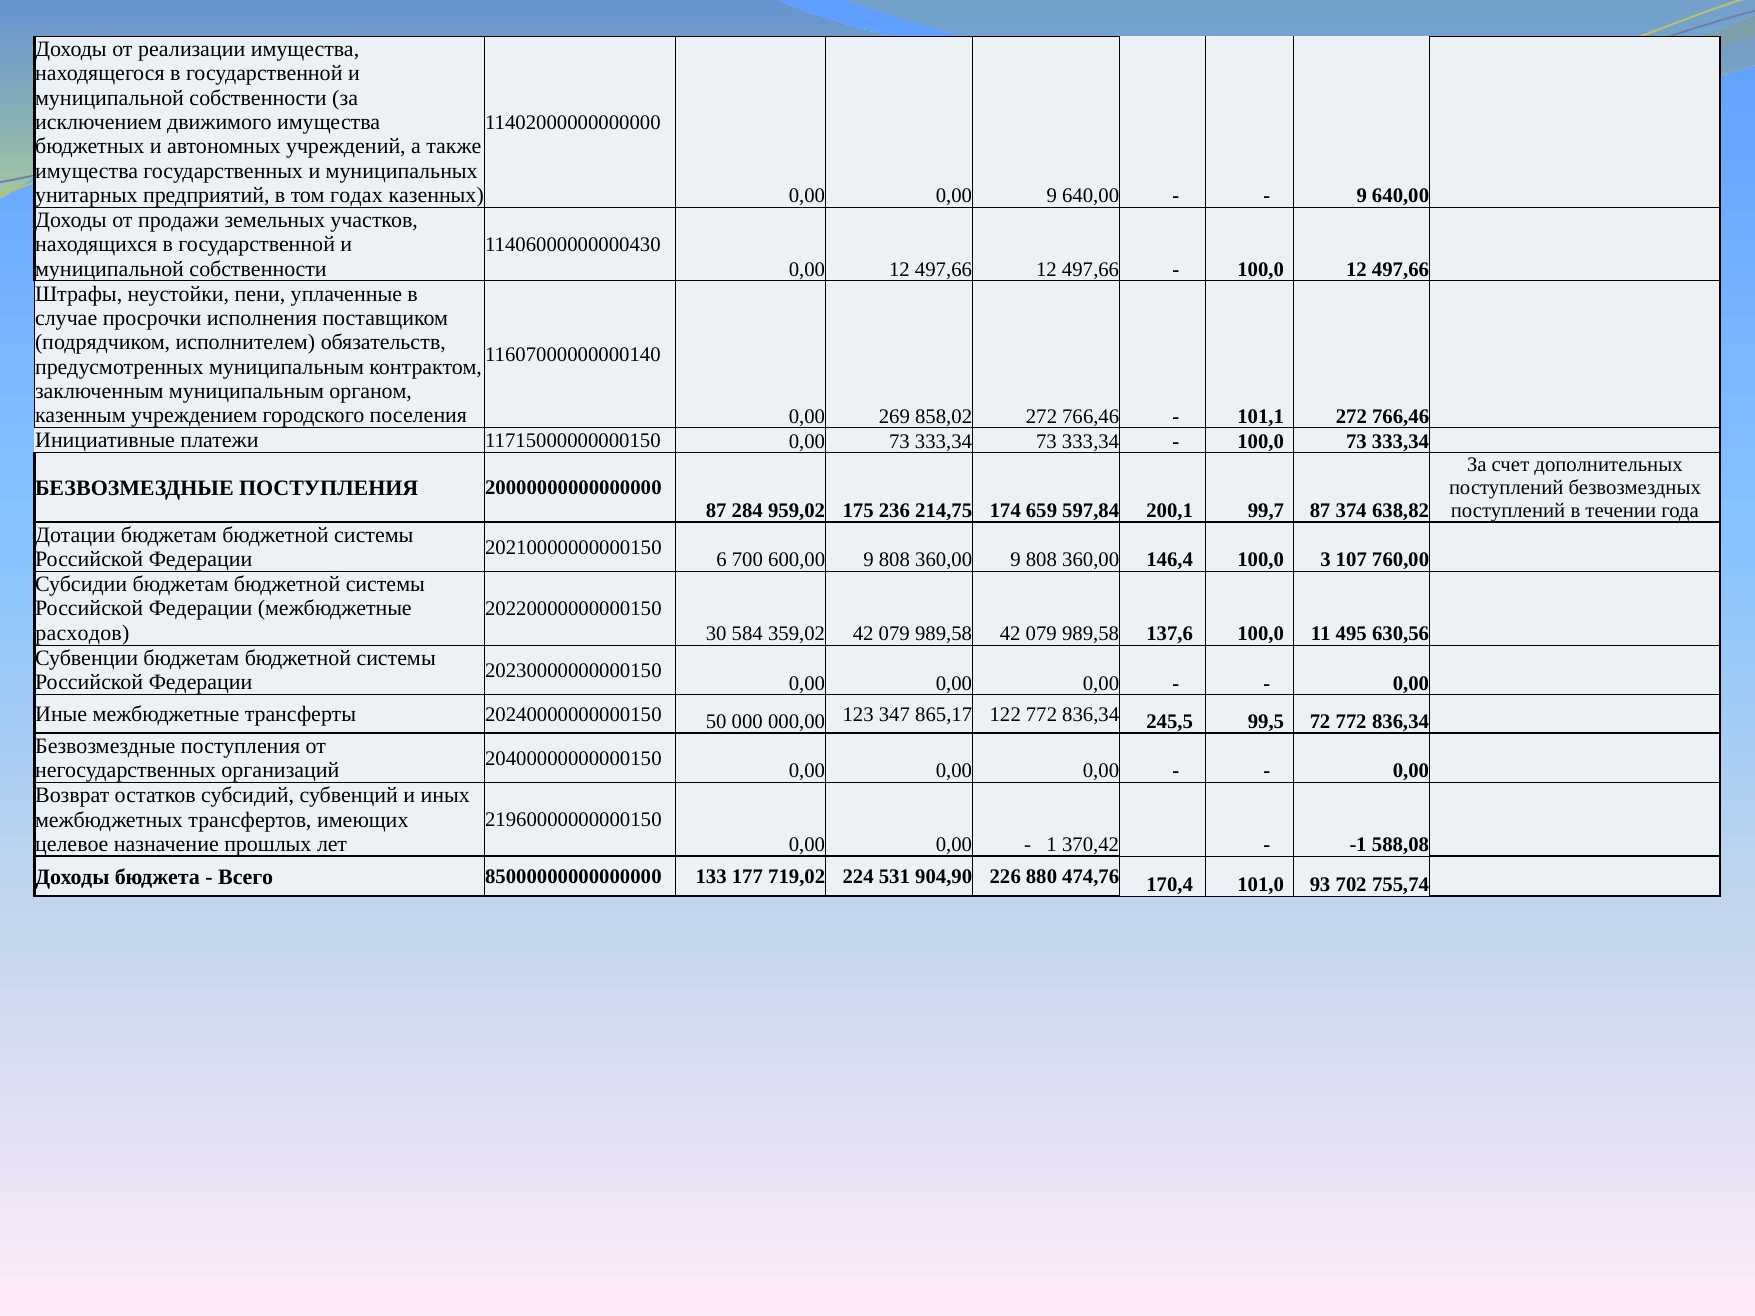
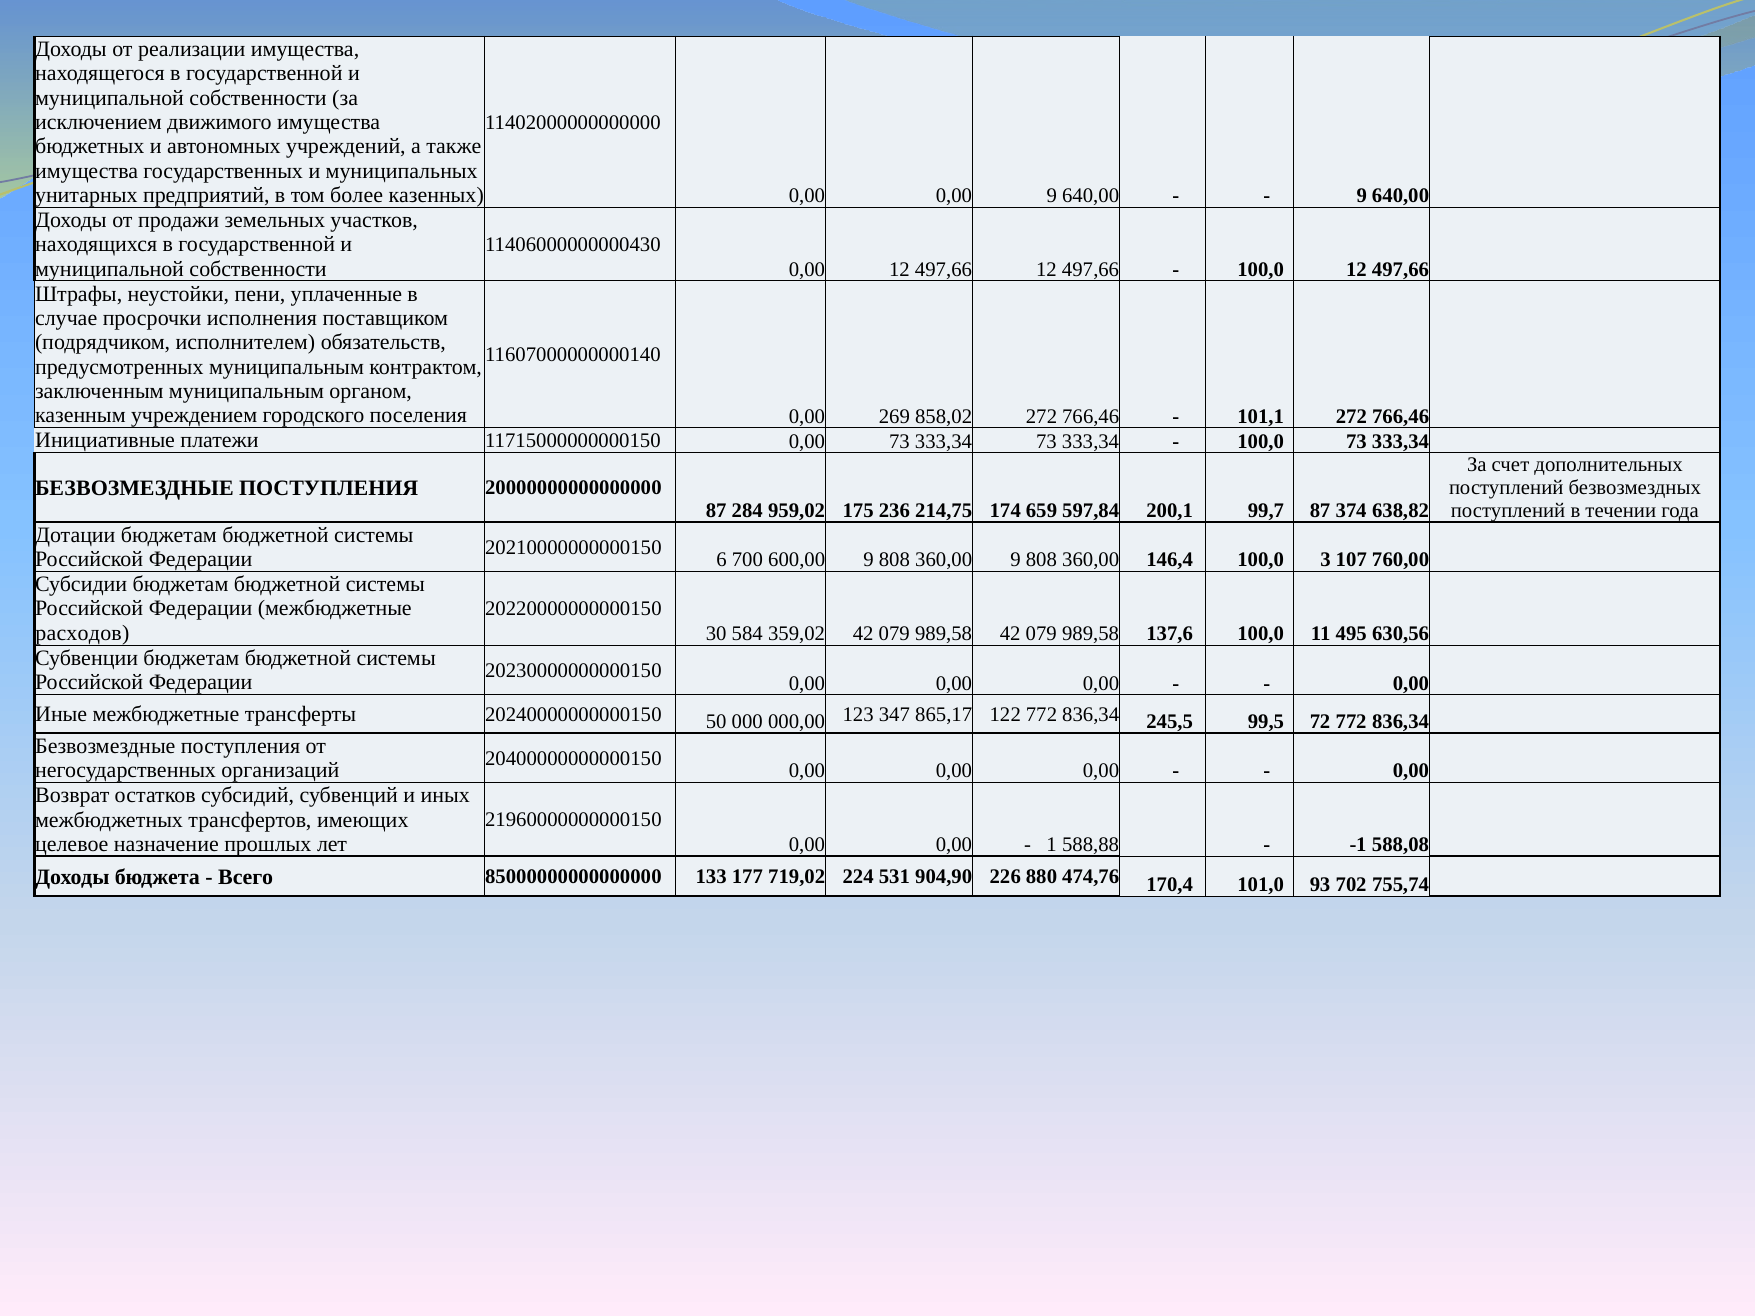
годах: годах -> более (357, 195)
370,42: 370,42 -> 588,88 (1091, 845)
